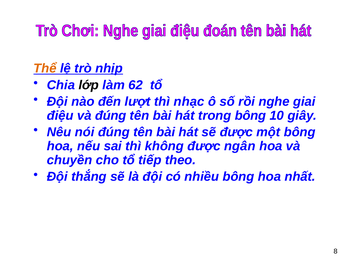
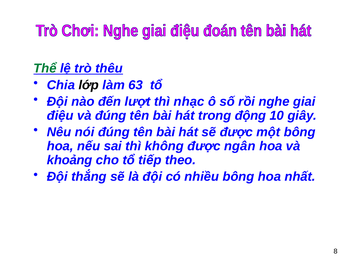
Thể colour: orange -> green (45, 68)
nhịp: nhịp -> thêu (109, 68)
62: 62 -> 63 (136, 85)
trong bông: bông -> động (250, 116)
chuyền: chuyền -> khoảng (70, 160)
